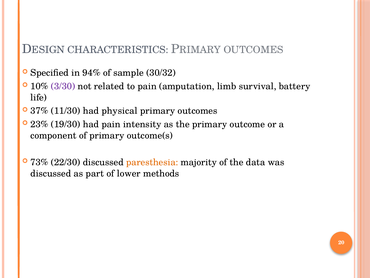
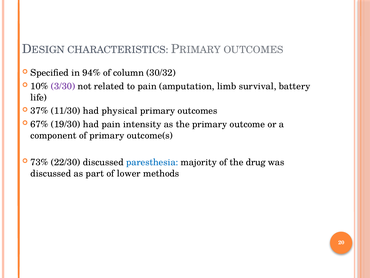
sample: sample -> column (129, 73)
23%: 23% -> 67% (39, 124)
paresthesia colour: orange -> blue (152, 162)
data: data -> drug (256, 162)
